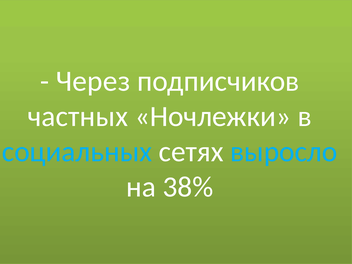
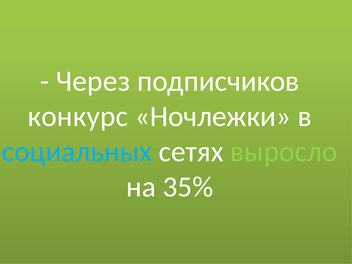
частных: частных -> конкурс (78, 116)
выросло colour: light blue -> light green (284, 152)
38%: 38% -> 35% (188, 187)
